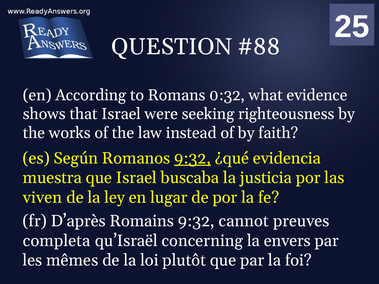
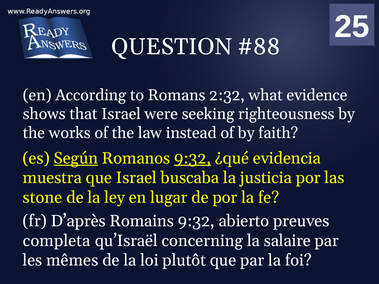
0:32: 0:32 -> 2:32 (227, 95)
Según underline: none -> present (76, 158)
viven: viven -> stone (43, 198)
cannot: cannot -> abierto (244, 221)
envers: envers -> salaire (287, 241)
